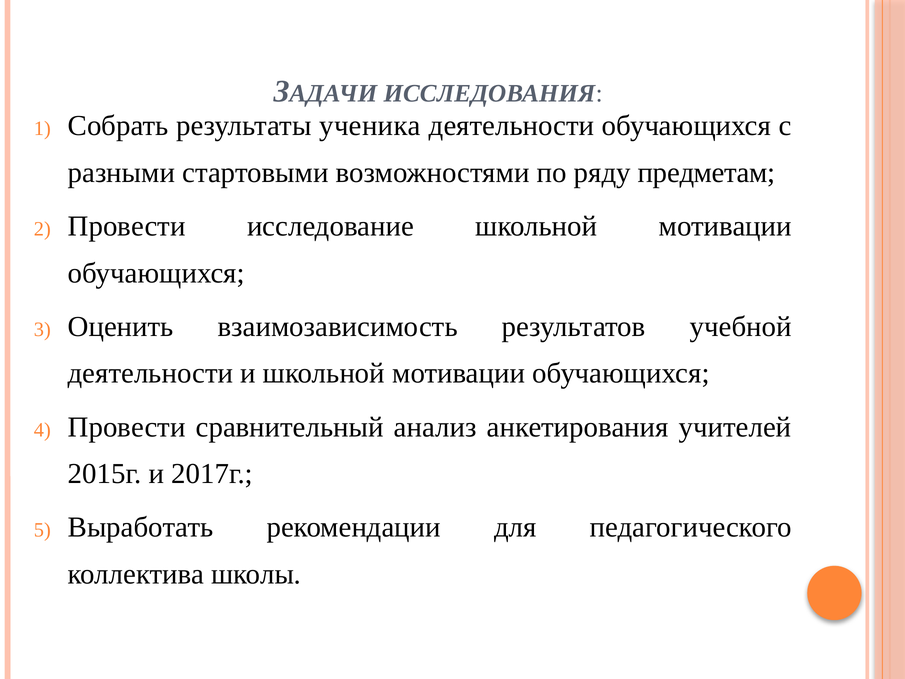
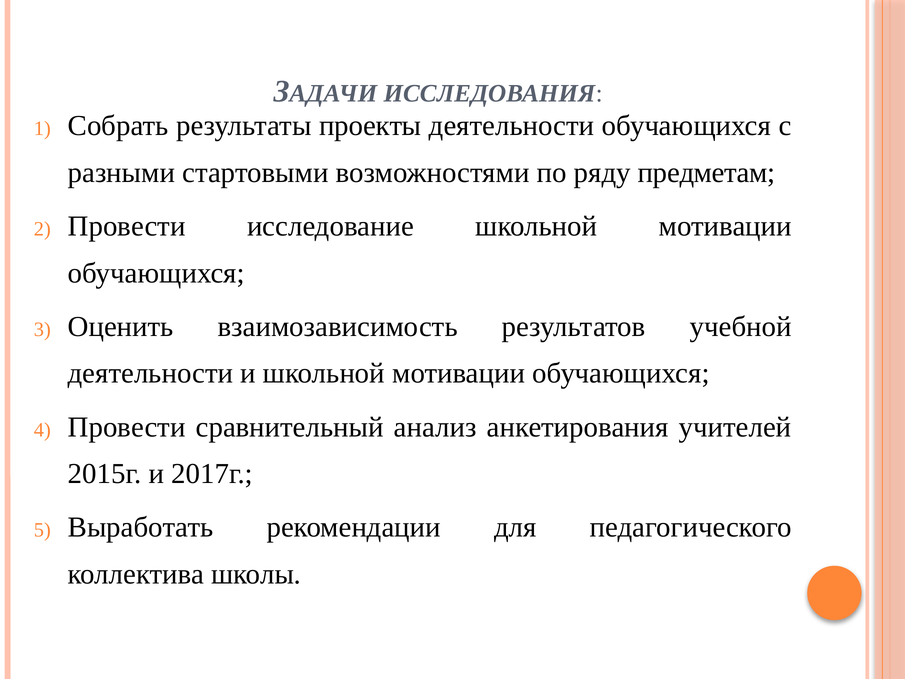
ученика: ученика -> проекты (370, 126)
